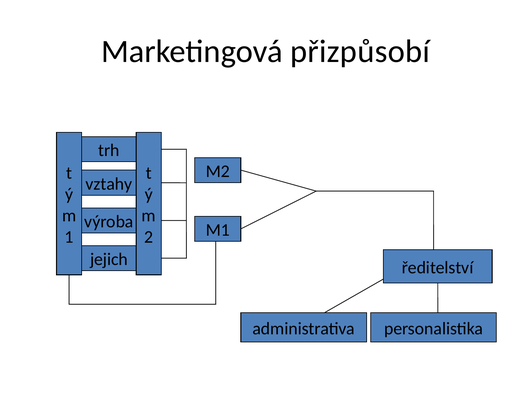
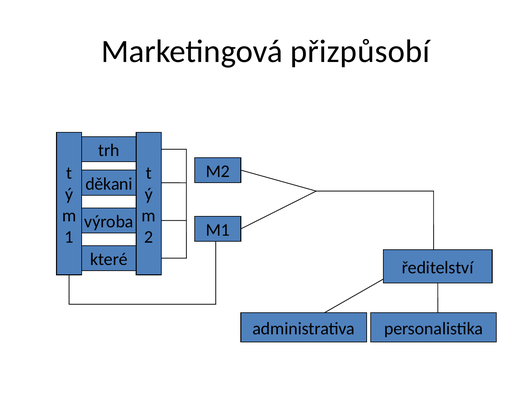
vztahy: vztahy -> děkani (109, 184)
jejich: jejich -> které (109, 259)
